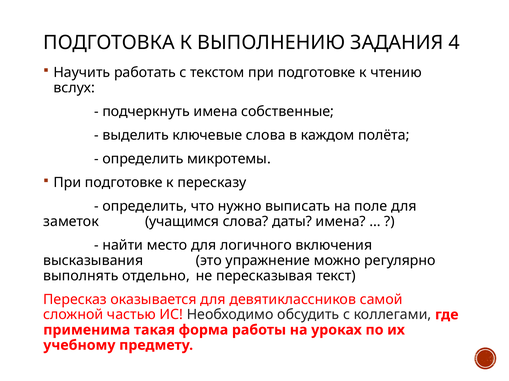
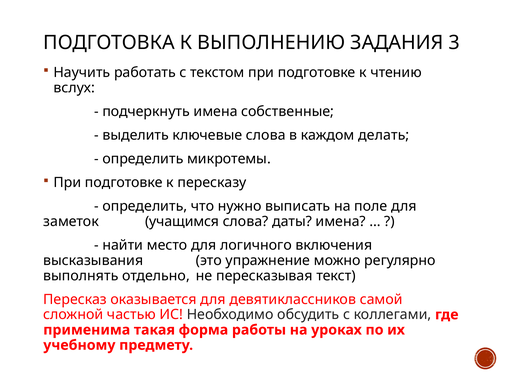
4: 4 -> 3 (454, 43)
полёта: полёта -> делать (384, 135)
